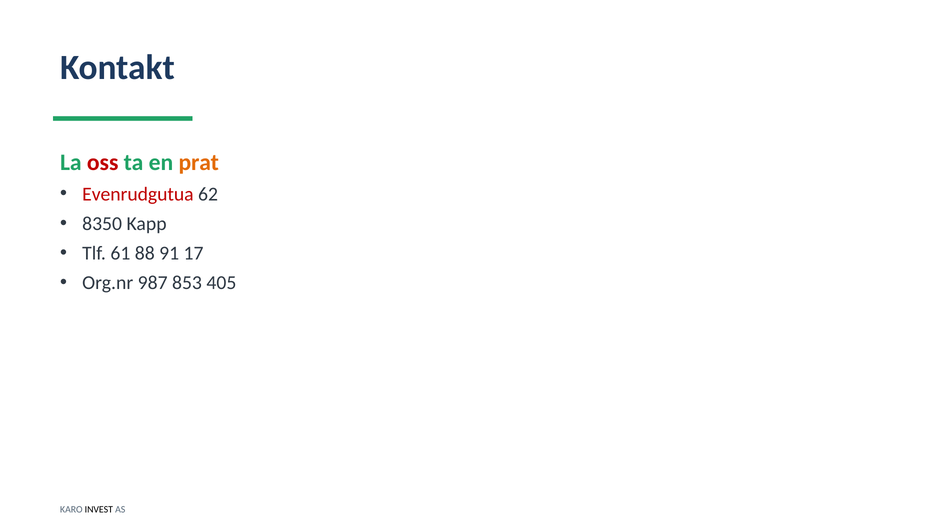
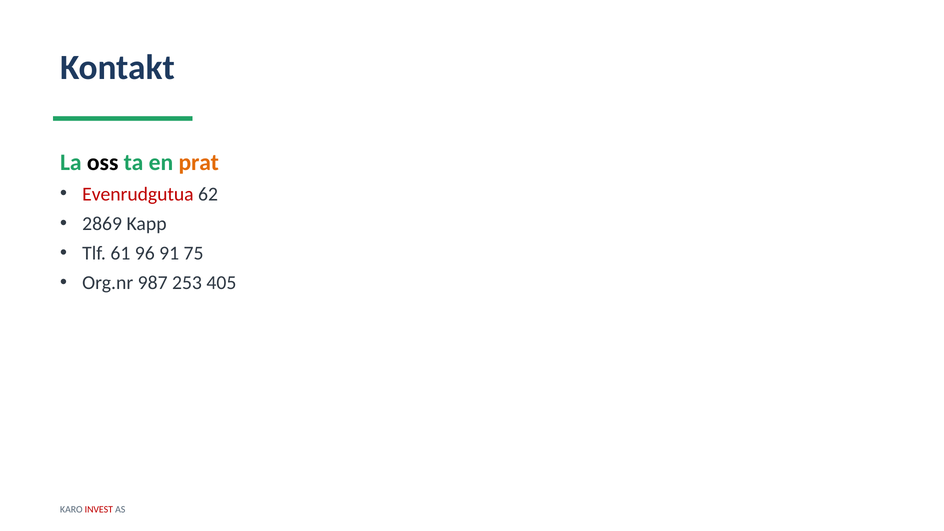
oss colour: red -> black (103, 163)
8350: 8350 -> 2869 (102, 224)
88: 88 -> 96 (145, 253)
17: 17 -> 75 (194, 253)
853: 853 -> 253 (187, 283)
INVEST colour: black -> red (99, 509)
